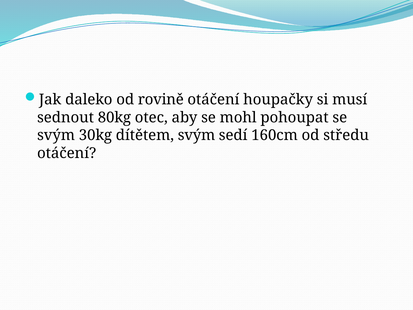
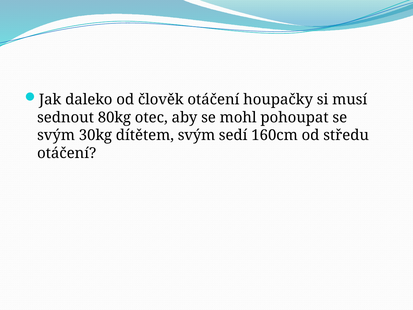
rovině: rovině -> člověk (161, 99)
